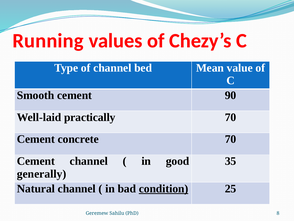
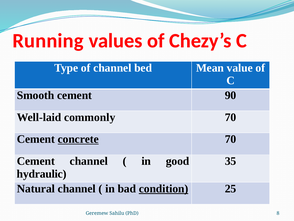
practically: practically -> commonly (90, 117)
concrete underline: none -> present (78, 139)
generally: generally -> hydraulic (42, 173)
